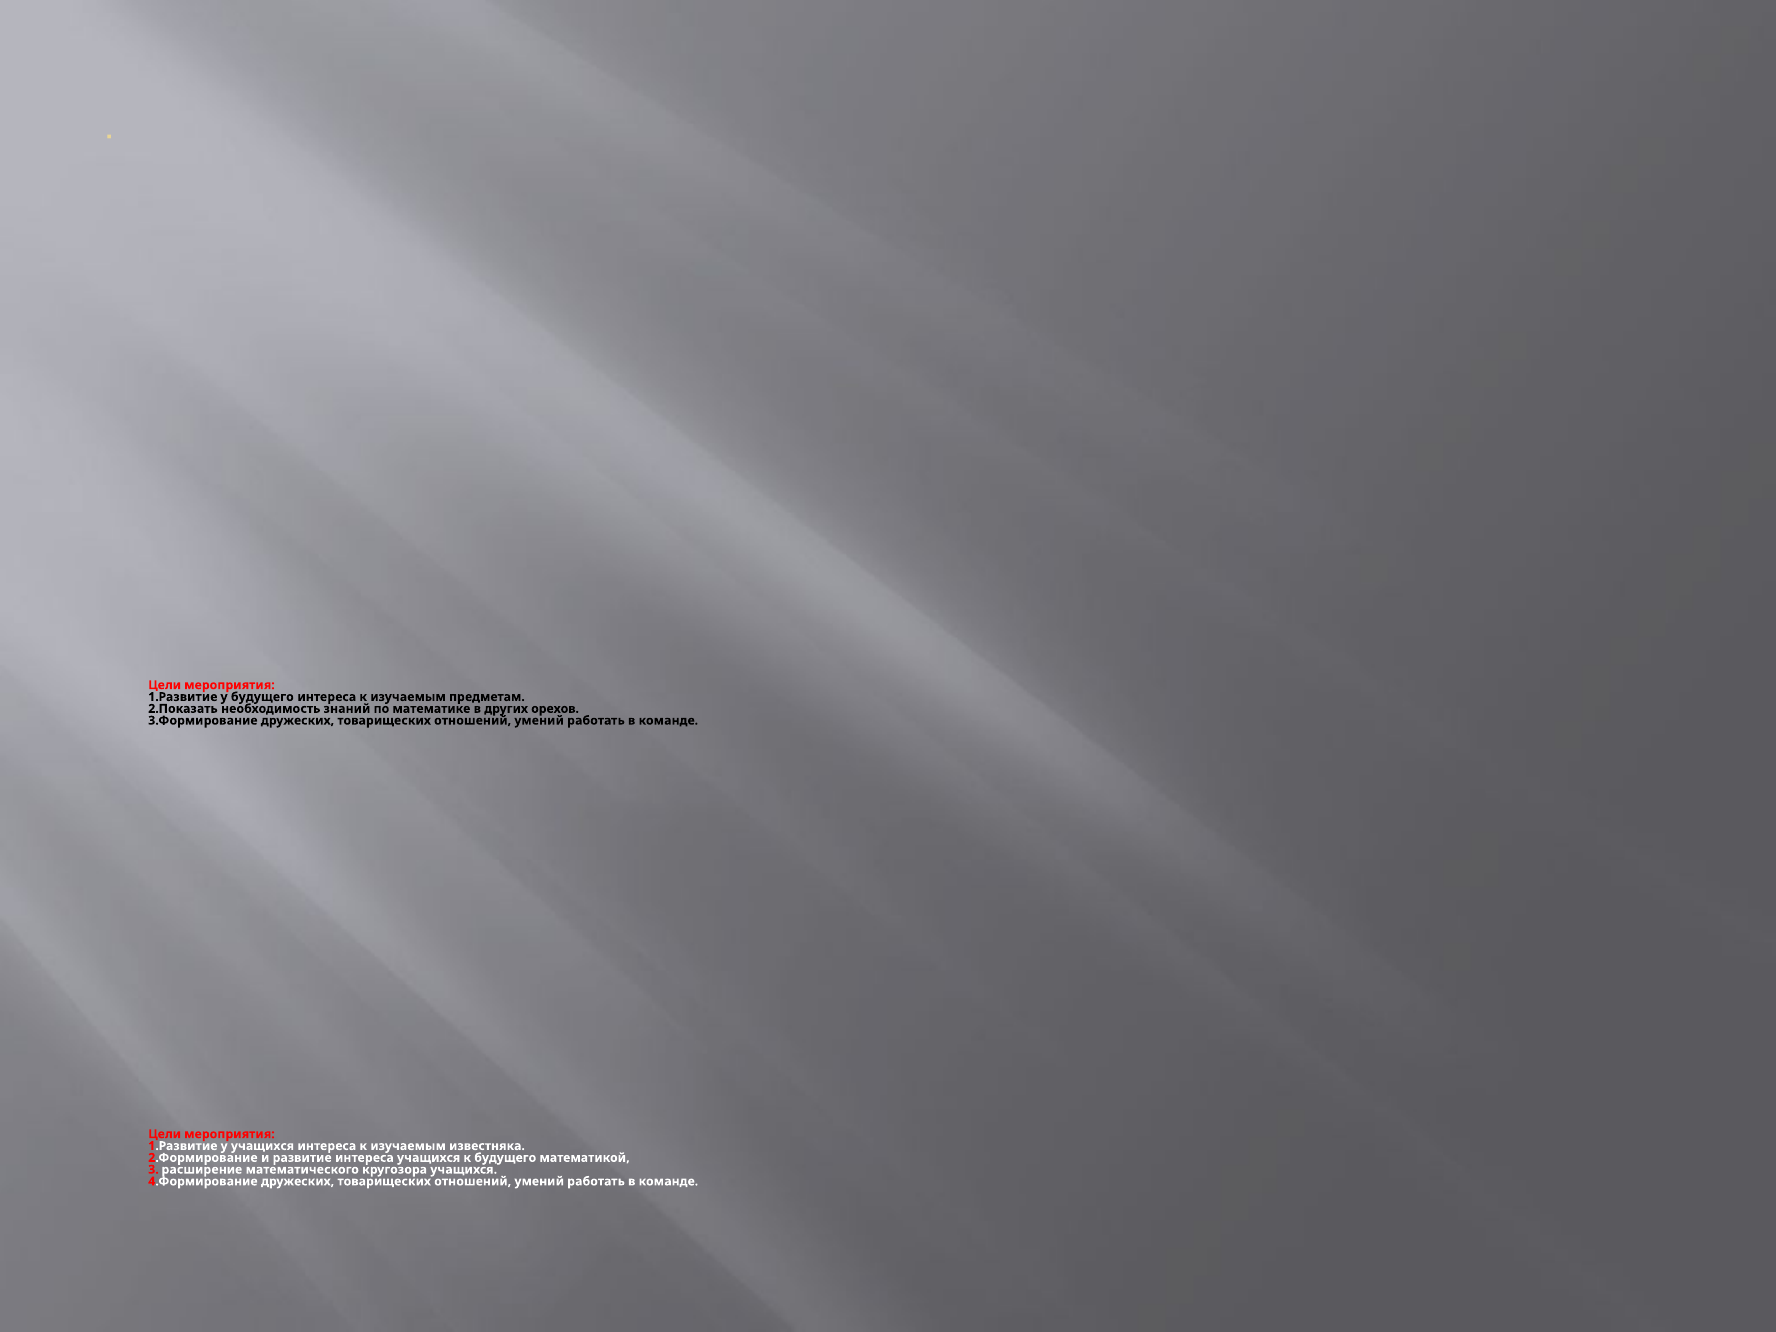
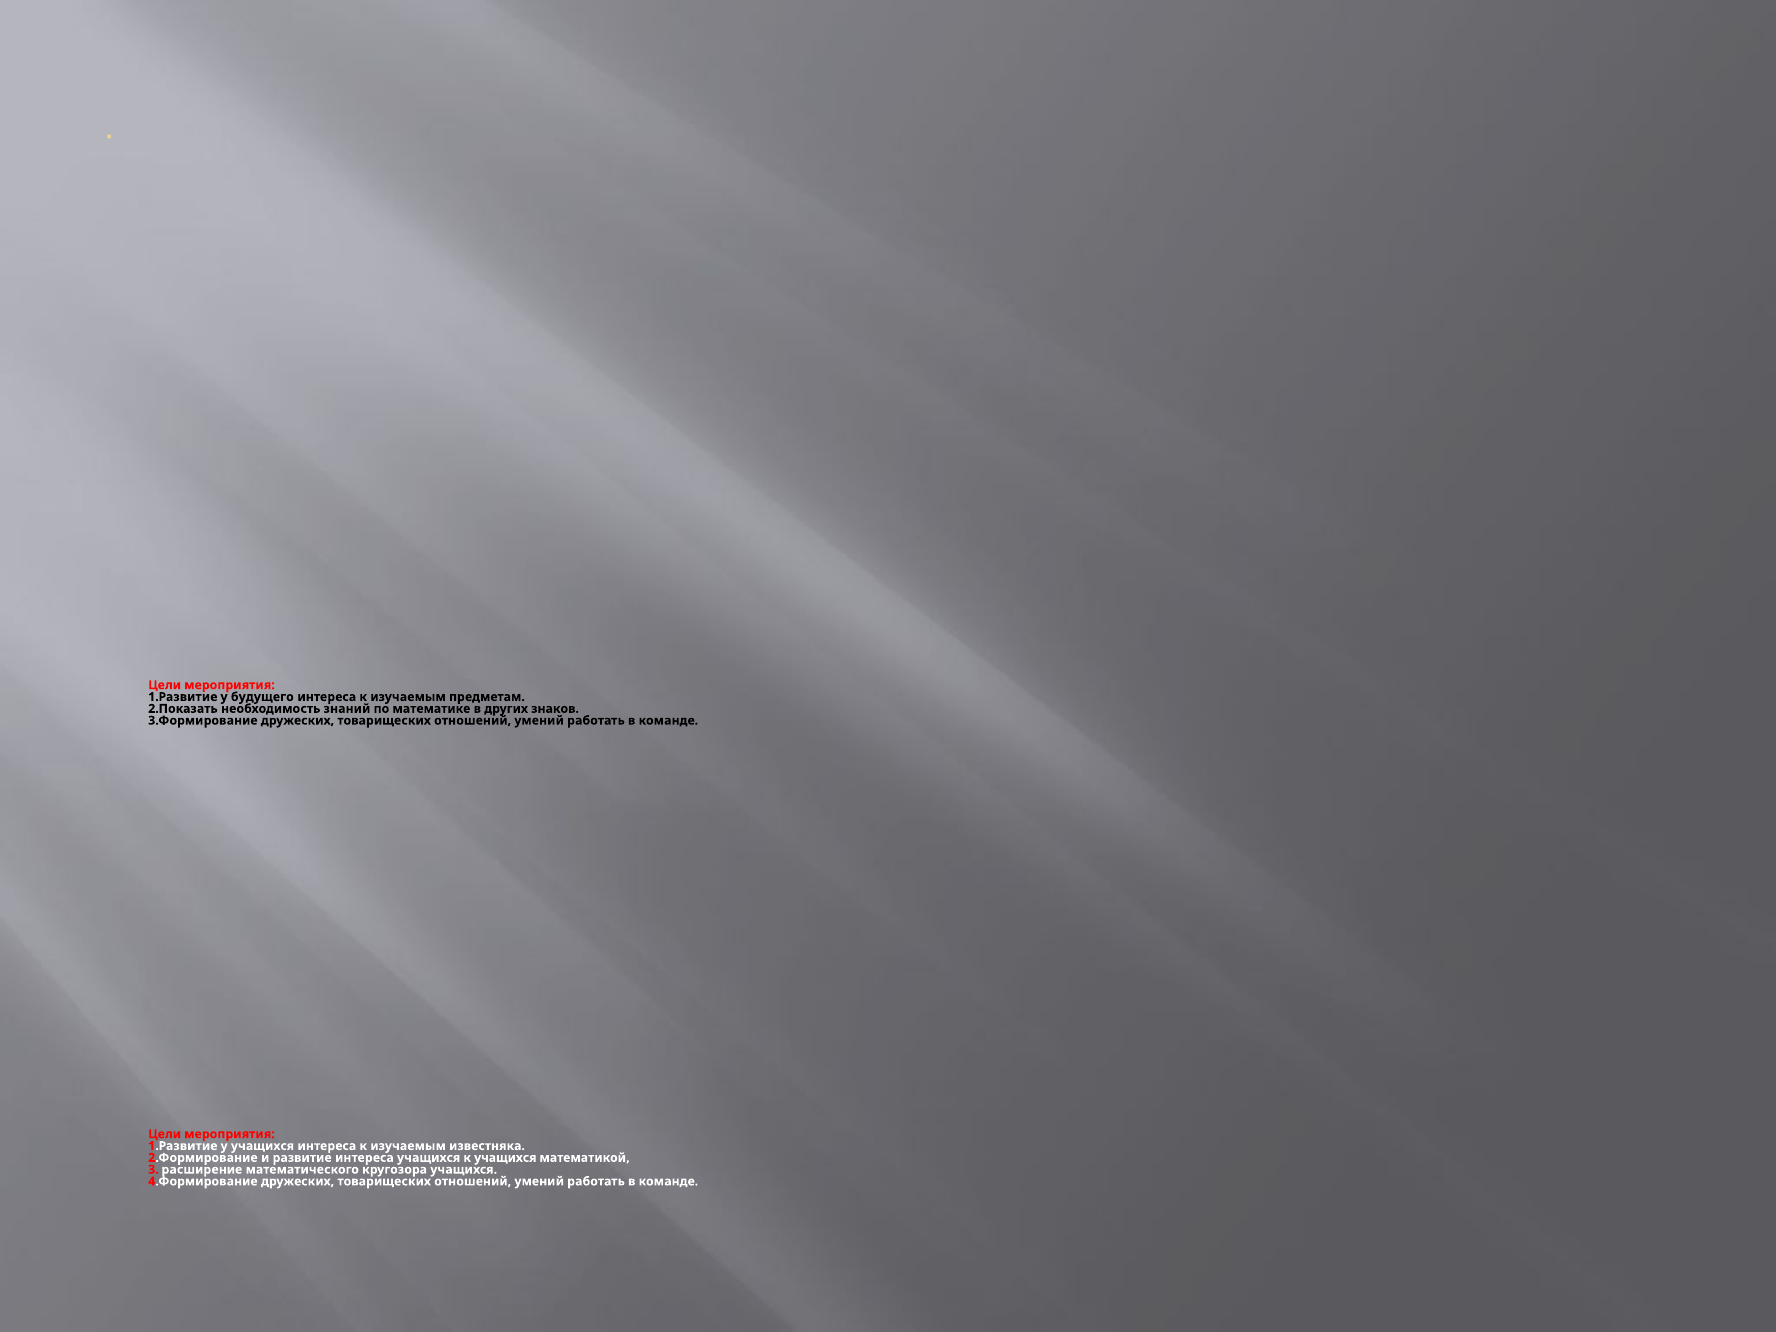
орехов: орехов -> знаков (555, 709)
к будущего: будущего -> учащихся (505, 1158)
